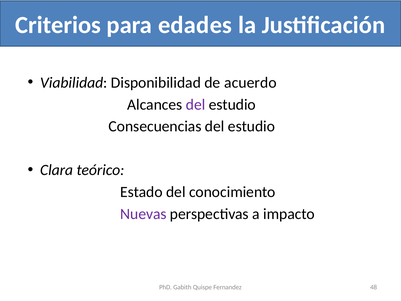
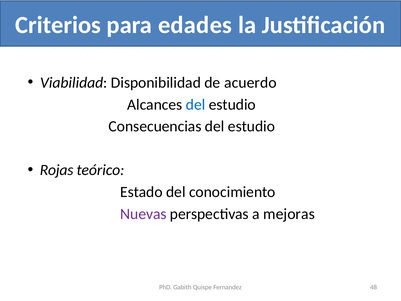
del colour: purple -> blue (196, 104)
Clara: Clara -> Rojas (57, 170)
impacto: impacto -> mejoras (289, 214)
